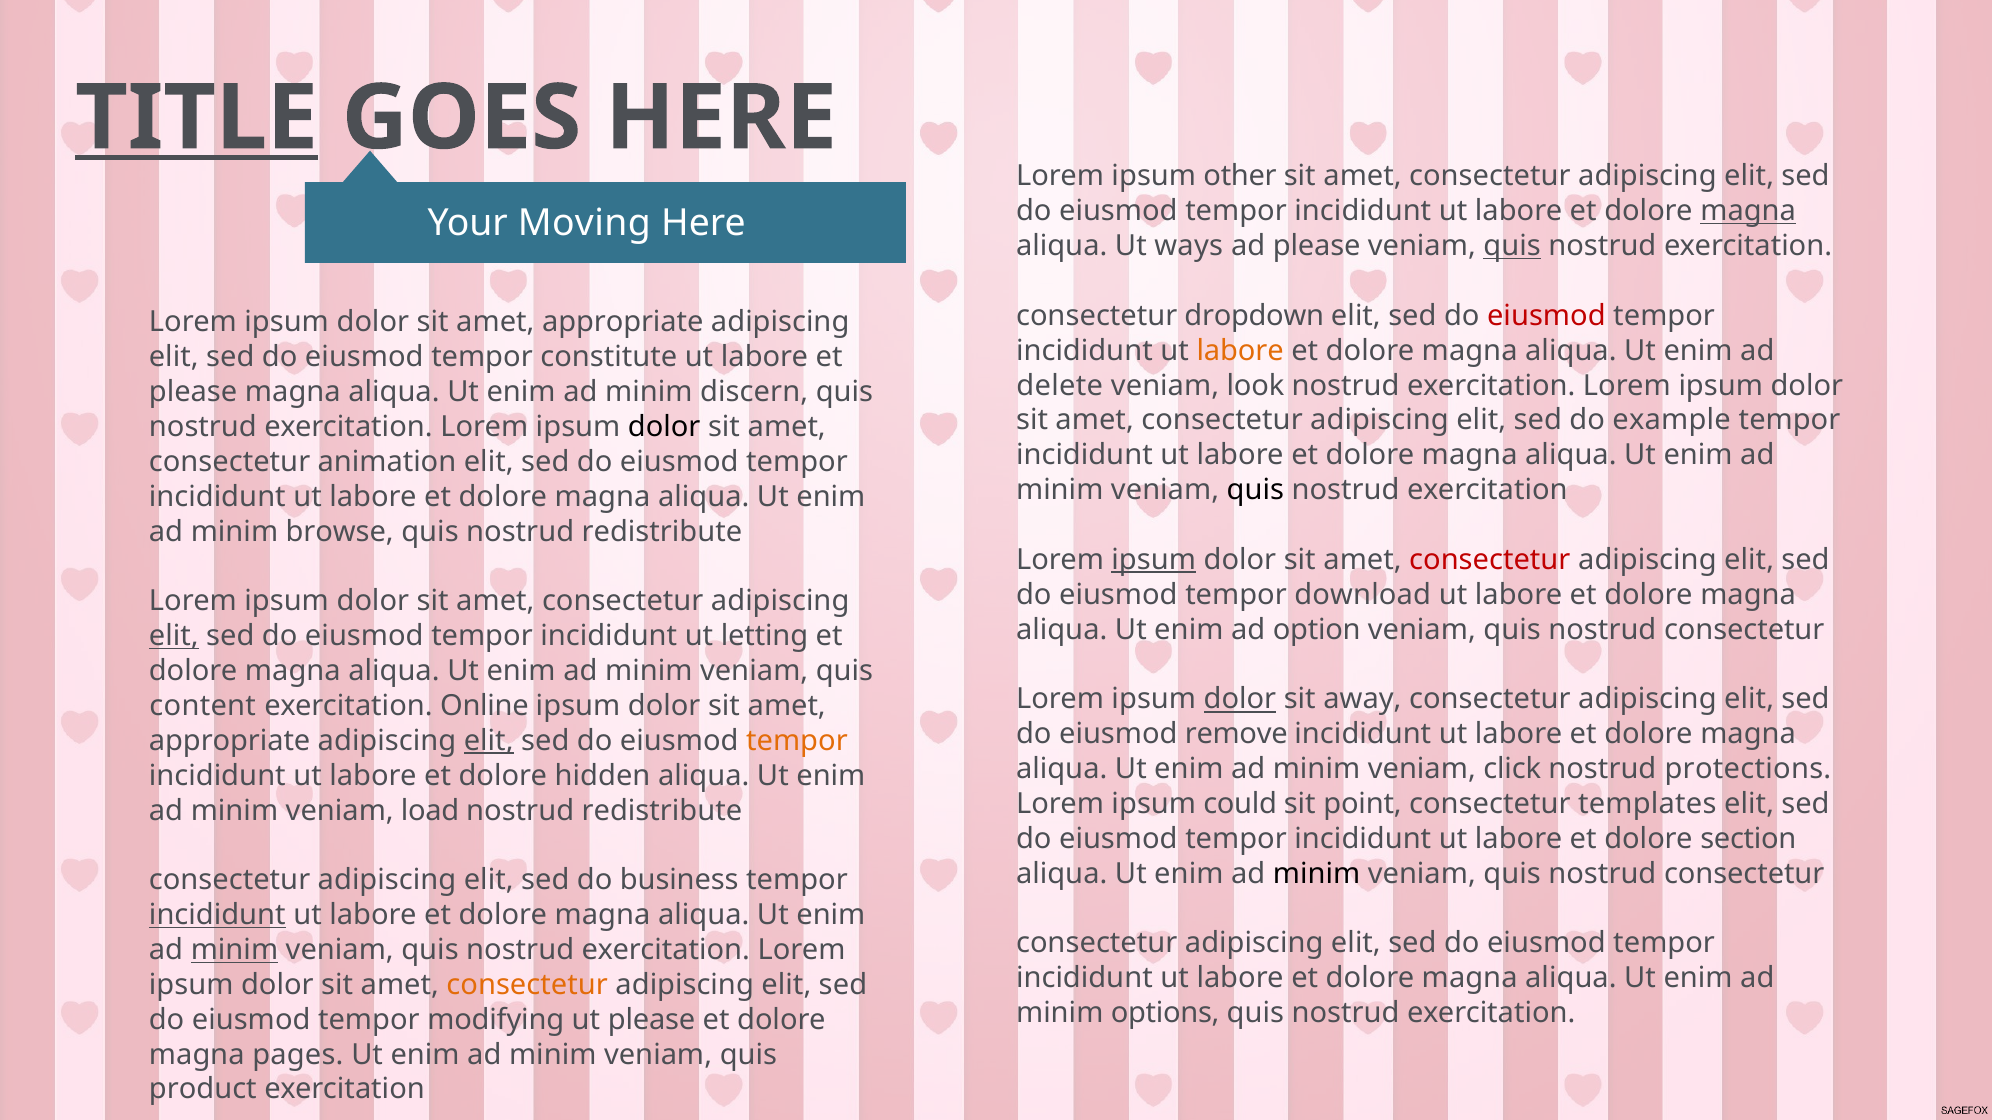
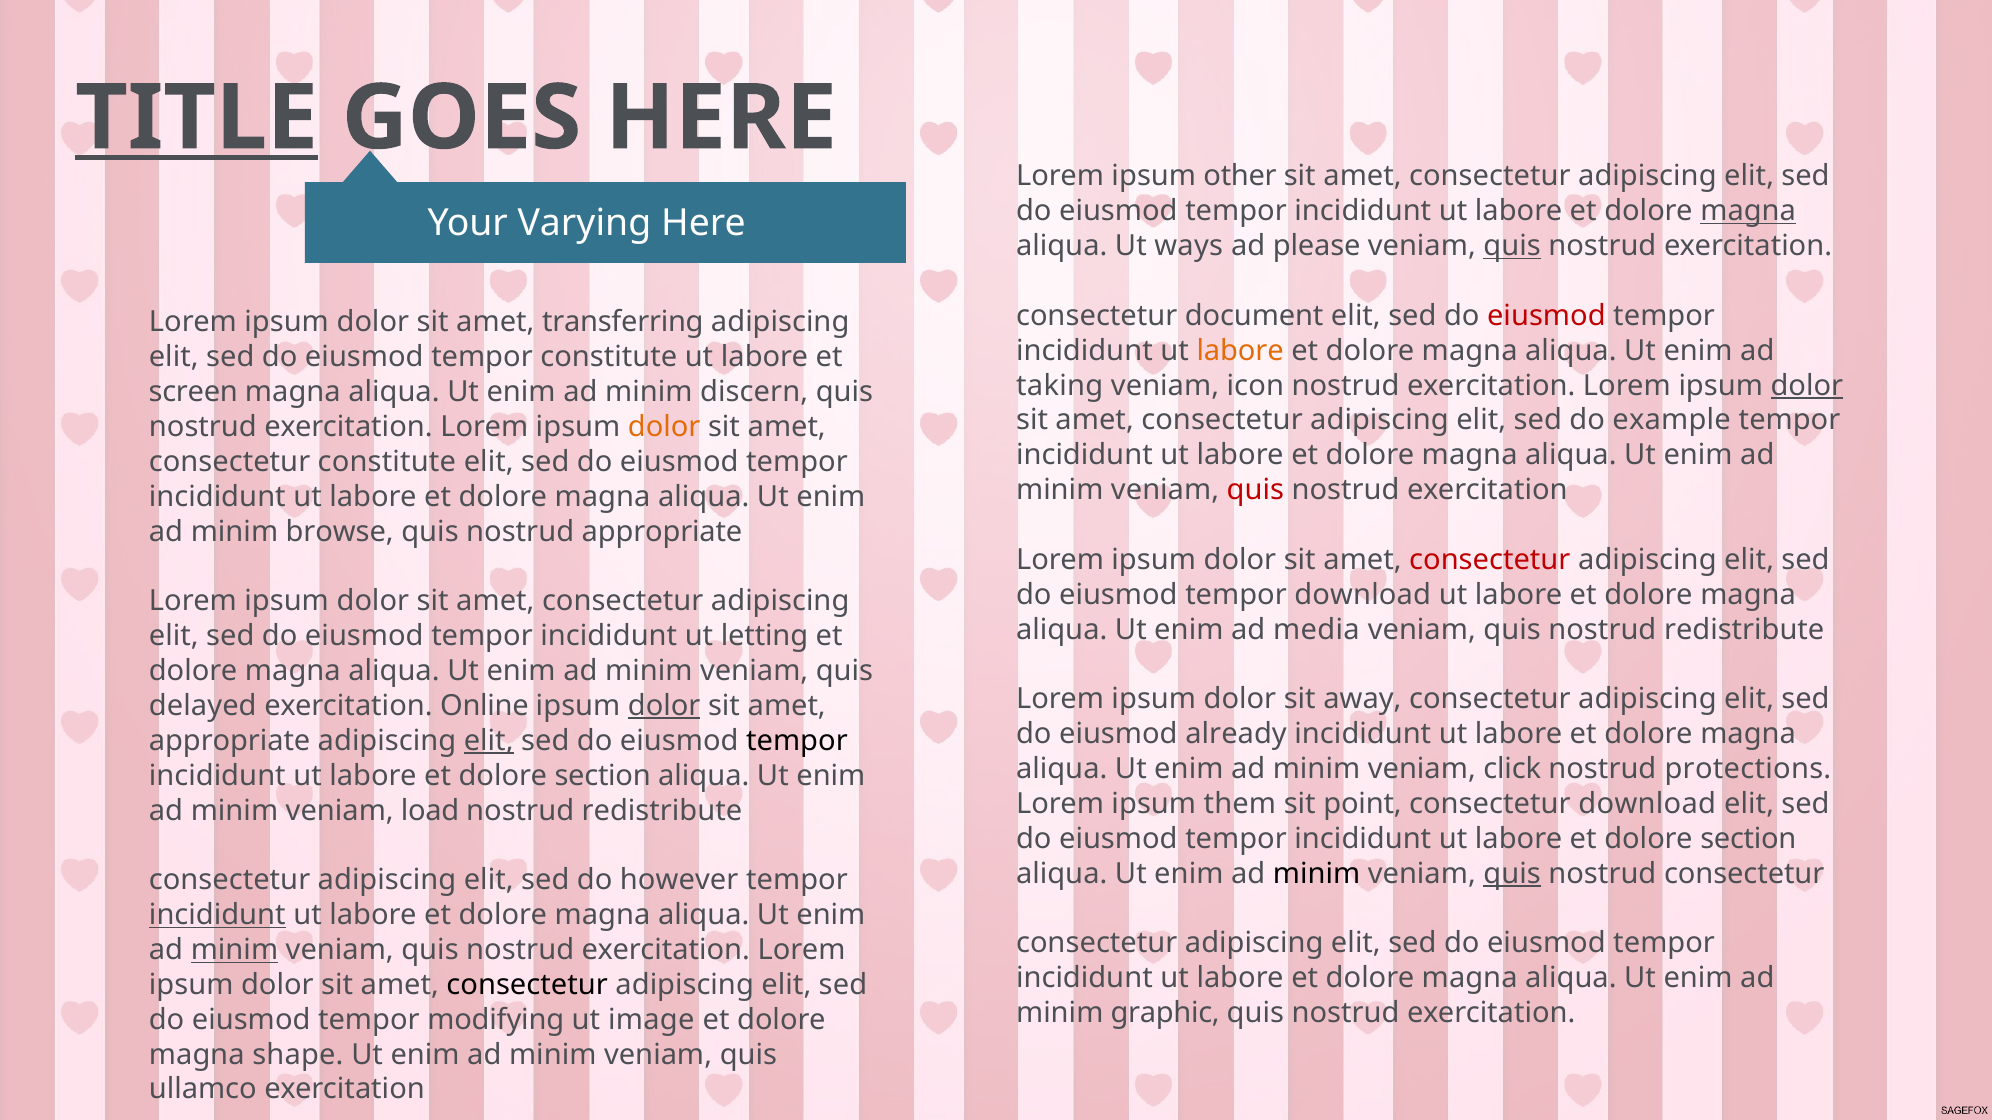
Moving: Moving -> Varying (584, 223)
dropdown: dropdown -> document (1254, 316)
appropriate: appropriate -> transferring (623, 322)
delete: delete -> taking (1060, 386)
look: look -> icon (1255, 386)
dolor underline: none -> present (1807, 386)
please: please -> screen (193, 392)
dolor colour: black -> orange (664, 427)
consectetur animation: animation -> constitute (387, 462)
quis colour: black -> red (1255, 490)
quis nostrud redistribute: redistribute -> appropriate (662, 532)
ipsum underline: present -> none (1154, 560)
option: option -> media (1316, 630)
consectetur: consectetur -> redistribute (1744, 630)
elit underline: present -> none (174, 636)
dolor underline: present -> none (1240, 700)
content: content -> delayed (203, 706)
dolor underline: none -> present (664, 706)
remove: remove -> already (1236, 734)
tempor colour: orange -> black (797, 741)
hidden: hidden -> section (603, 776)
could: could -> them (1240, 804)
consectetur templates: templates -> download (1647, 804)
quis underline: none -> present (1512, 874)
business: business -> however (679, 881)
consectetur colour: orange -> black (527, 985)
options: options -> graphic (1165, 1013)
ut please: please -> image (651, 1020)
pages: pages -> shape (298, 1055)
product: product -> ullamco (203, 1090)
